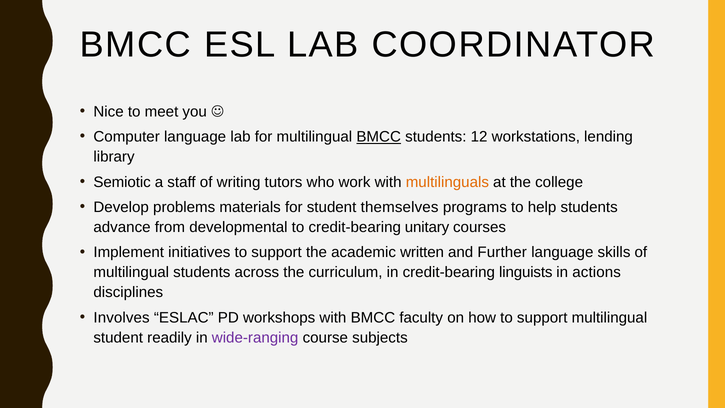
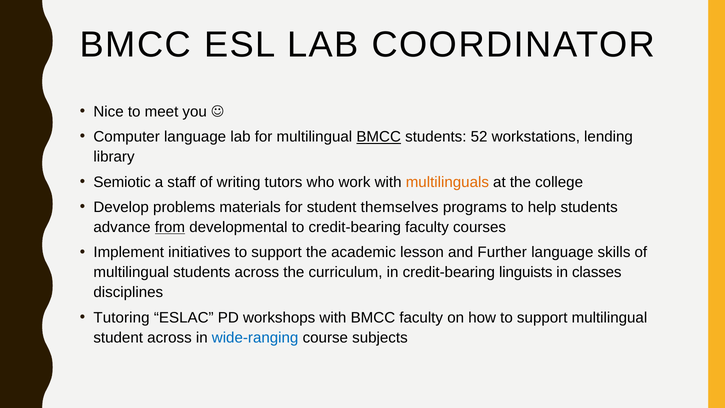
12: 12 -> 52 (479, 137)
from underline: none -> present (170, 227)
credit-bearing unitary: unitary -> faculty (427, 227)
written: written -> lesson (422, 252)
actions: actions -> classes (597, 272)
Involves: Involves -> Tutoring (122, 318)
student readily: readily -> across (169, 337)
wide-ranging colour: purple -> blue (255, 337)
